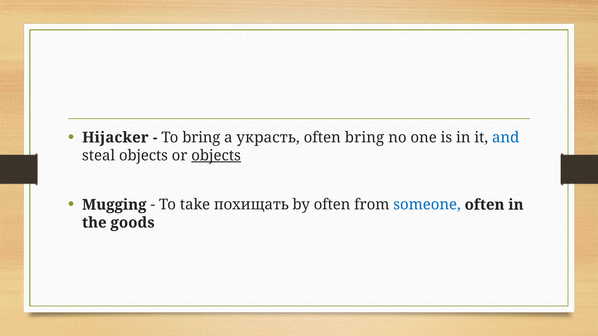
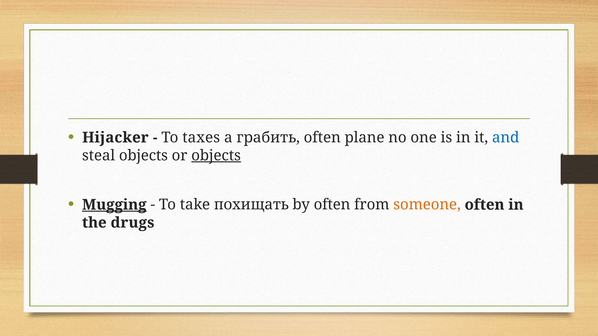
To bring: bring -> taxes (201, 138)
украсть: украсть -> грабить (268, 138)
often bring: bring -> plane (365, 138)
Mugging underline: none -> present (114, 205)
someone colour: blue -> orange (427, 205)
goods: goods -> drugs (132, 223)
